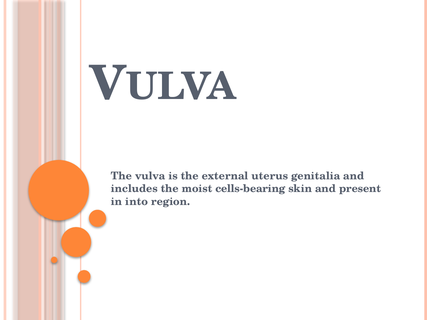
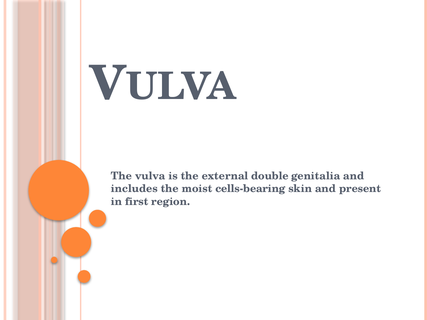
uterus: uterus -> double (270, 176)
into: into -> first (137, 202)
